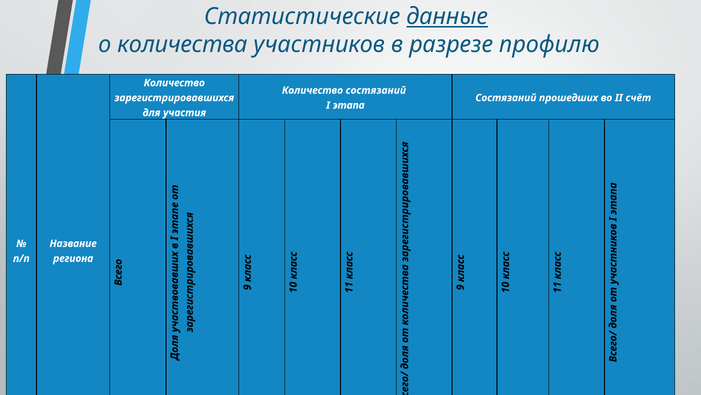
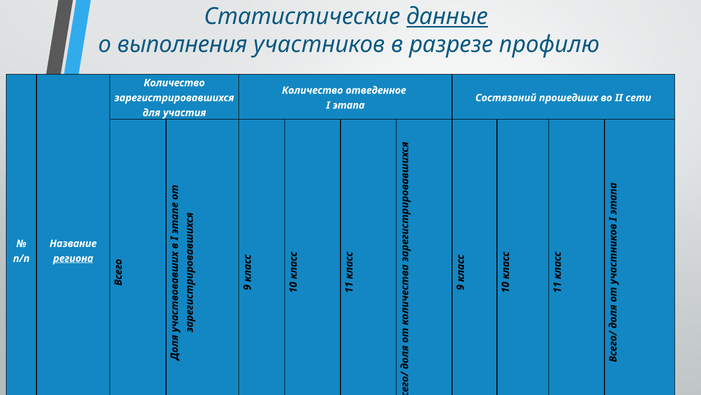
количества: количества -> выполнения (182, 45)
Количество состязаний: состязаний -> отведенное (376, 90)
счёт: счёт -> сети (638, 98)
региона underline: none -> present (73, 258)
